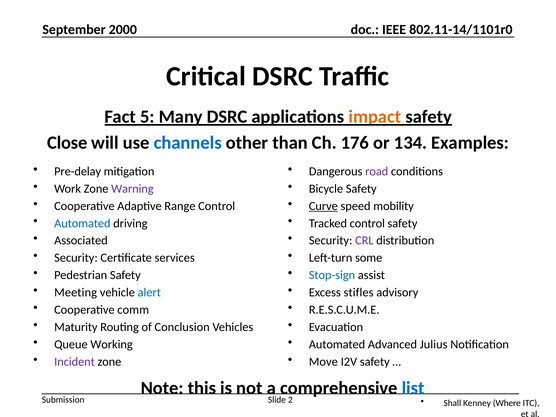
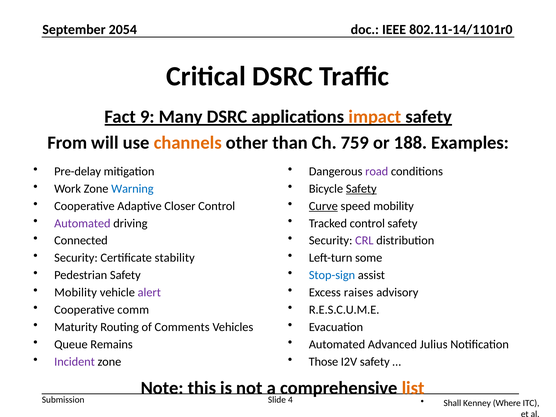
2000: 2000 -> 2054 (123, 30)
5: 5 -> 9 (147, 117)
Close: Close -> From (67, 143)
channels colour: blue -> orange (188, 143)
176: 176 -> 759 (355, 143)
134: 134 -> 188 (411, 143)
Warning colour: purple -> blue (132, 189)
Safety underline: none -> present (361, 189)
Range: Range -> Closer (180, 206)
Automated colour: blue -> purple (82, 223)
Associated: Associated -> Connected (81, 241)
services: services -> stability (175, 258)
Meeting: Meeting -> Mobility (76, 292)
alert colour: blue -> purple (149, 292)
stifles: stifles -> raises (359, 292)
Conclusion: Conclusion -> Comments (182, 327)
Working: Working -> Remains (112, 344)
Move: Move -> Those (323, 362)
list colour: blue -> orange (413, 388)
2: 2 -> 4 (290, 400)
